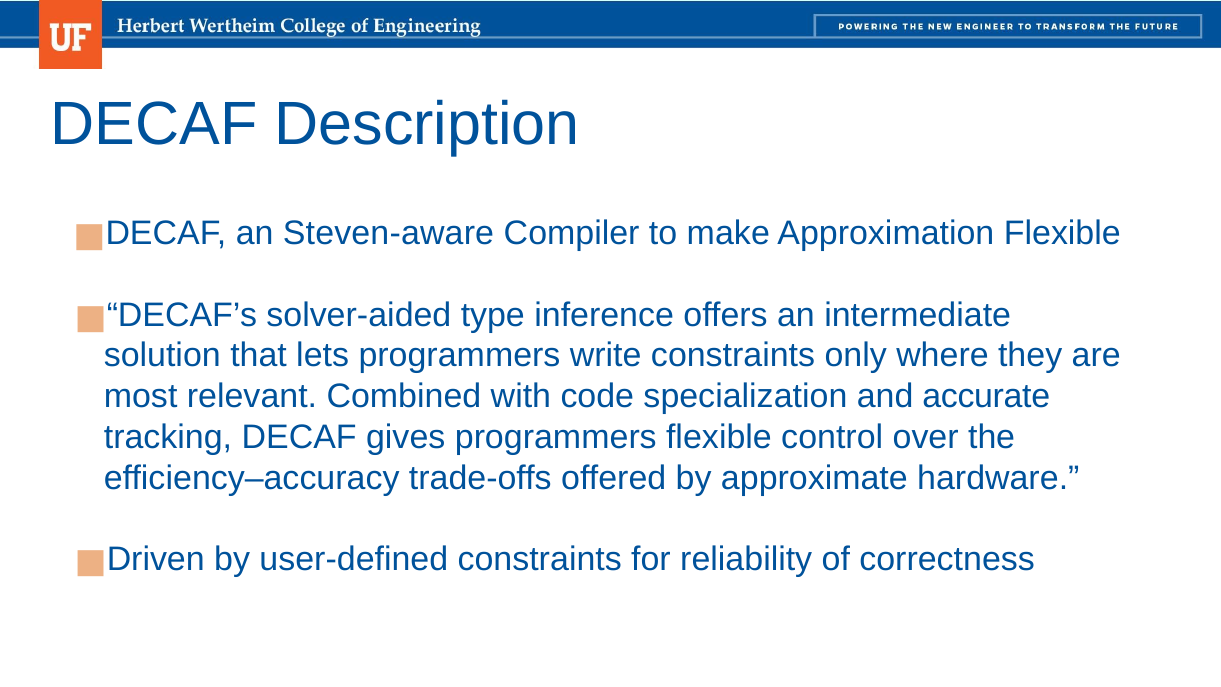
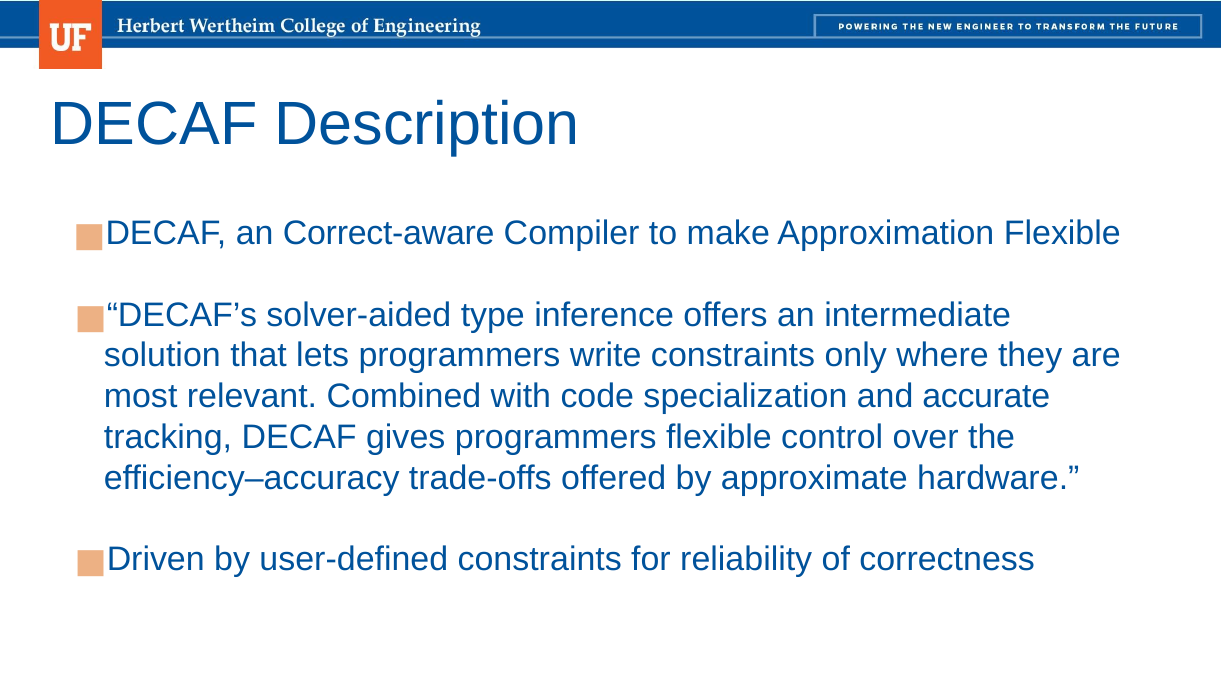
Steven-aware: Steven-aware -> Correct-aware (389, 234)
